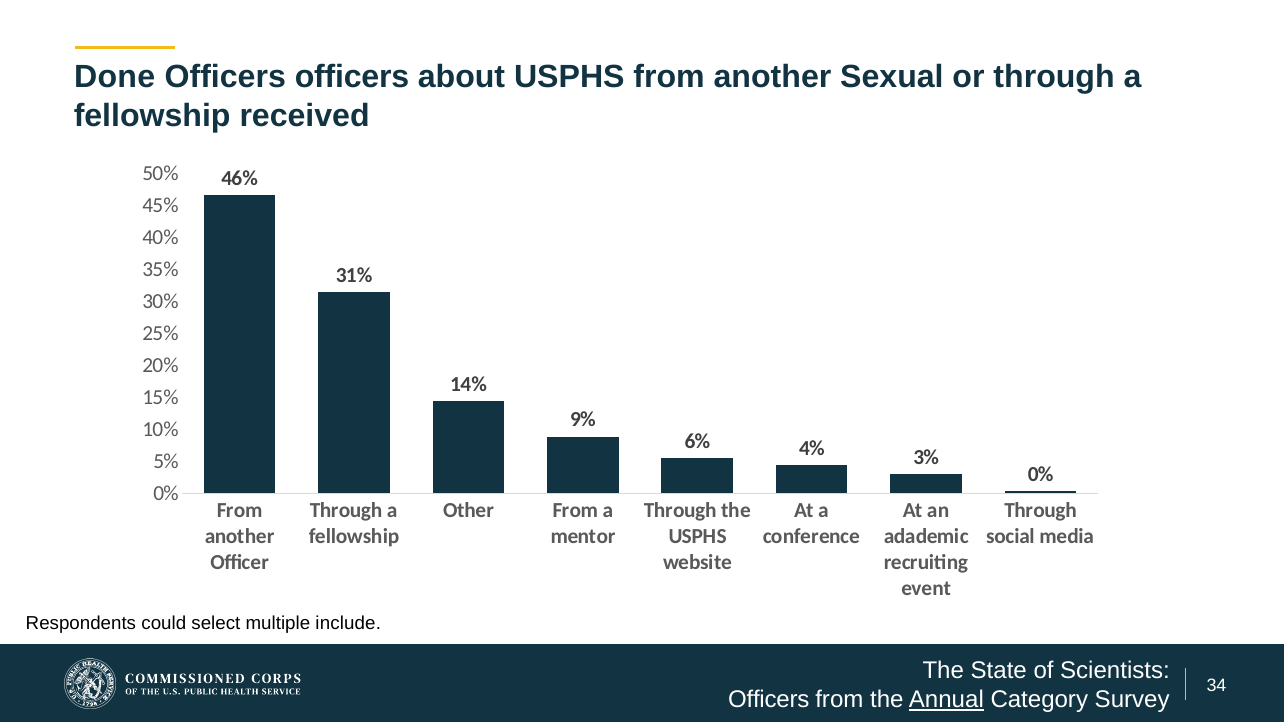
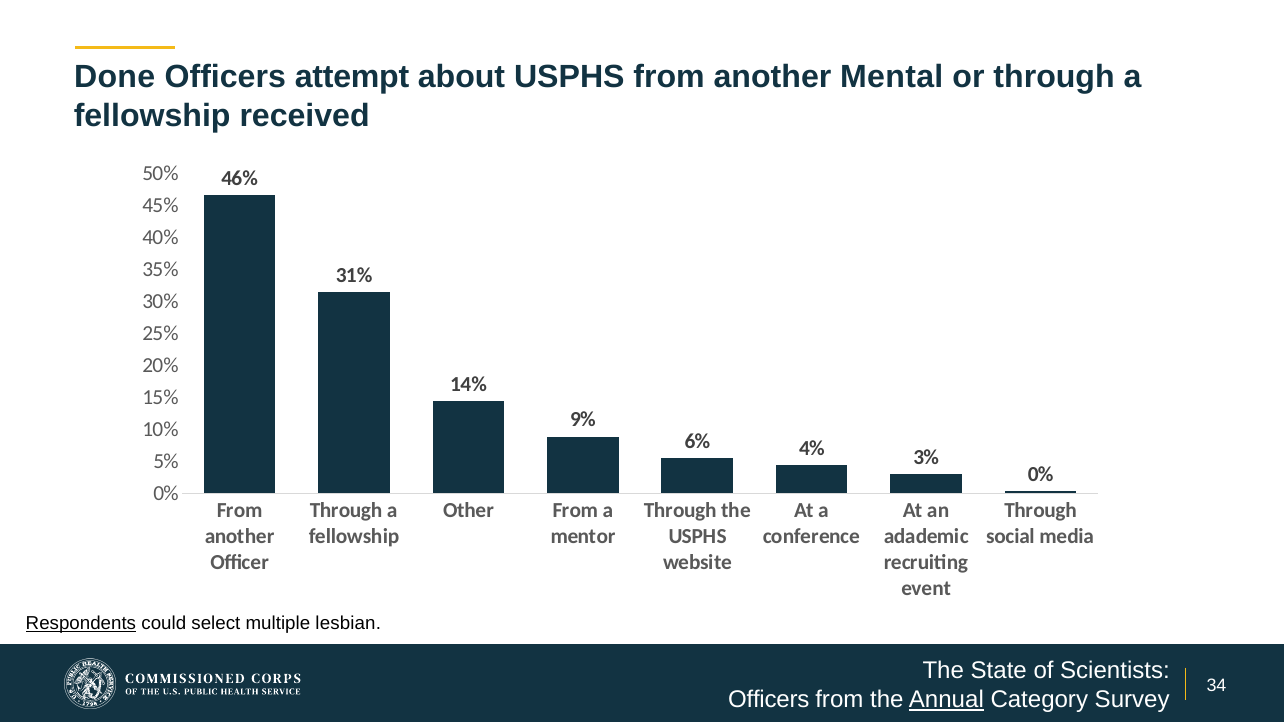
Officers officers: officers -> attempt (352, 77)
Sexual: Sexual -> Mental (892, 77)
Respondents underline: none -> present (81, 623)
include: include -> lesbian (348, 623)
